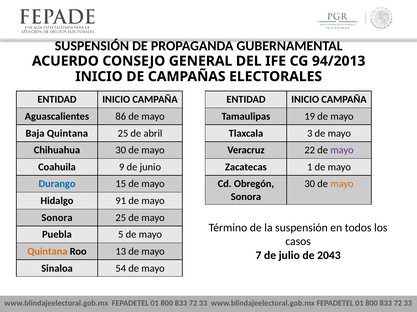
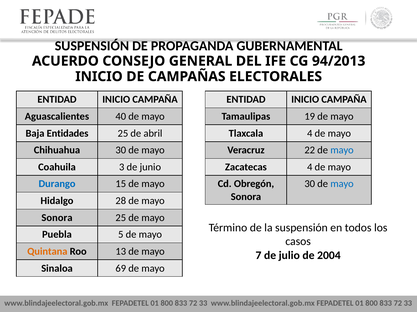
86: 86 -> 40 (121, 117)
Baja Quintana: Quintana -> Entidades (68, 134)
Tlaxcala 3: 3 -> 4 (310, 134)
mayo colour: purple -> blue (342, 151)
9: 9 -> 3 (122, 167)
Zacatecas 1: 1 -> 4 (310, 167)
mayo colour: orange -> blue (342, 184)
91: 91 -> 28 (121, 201)
2043: 2043 -> 2004 (329, 256)
54: 54 -> 69 (121, 269)
